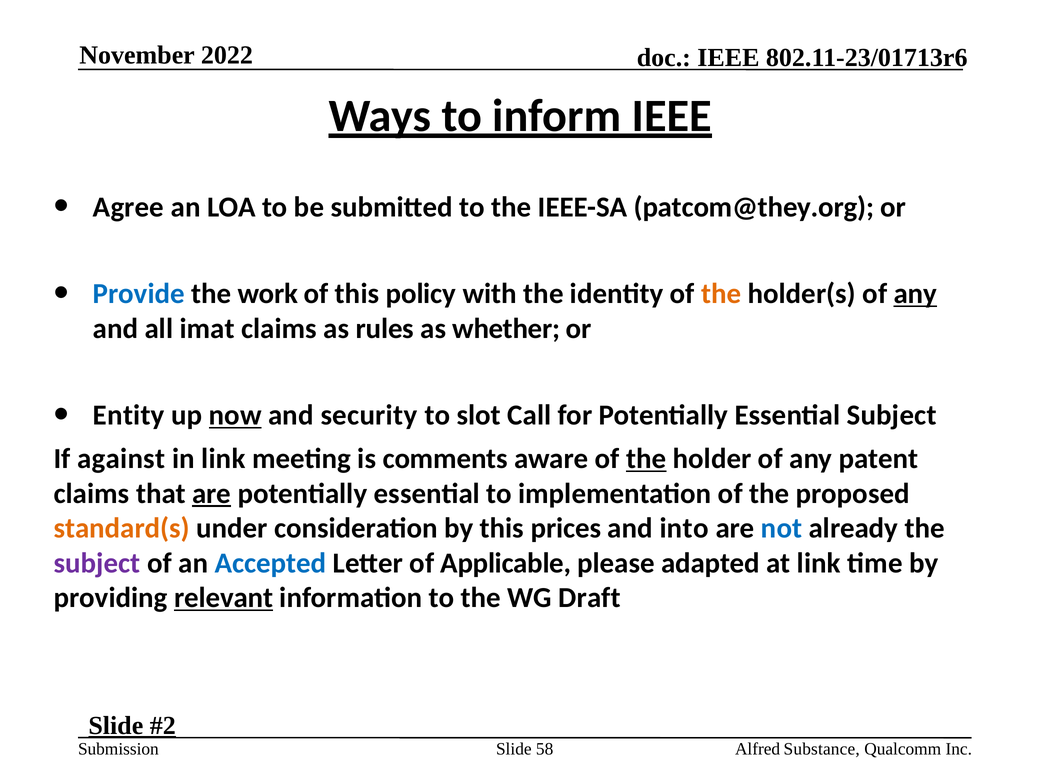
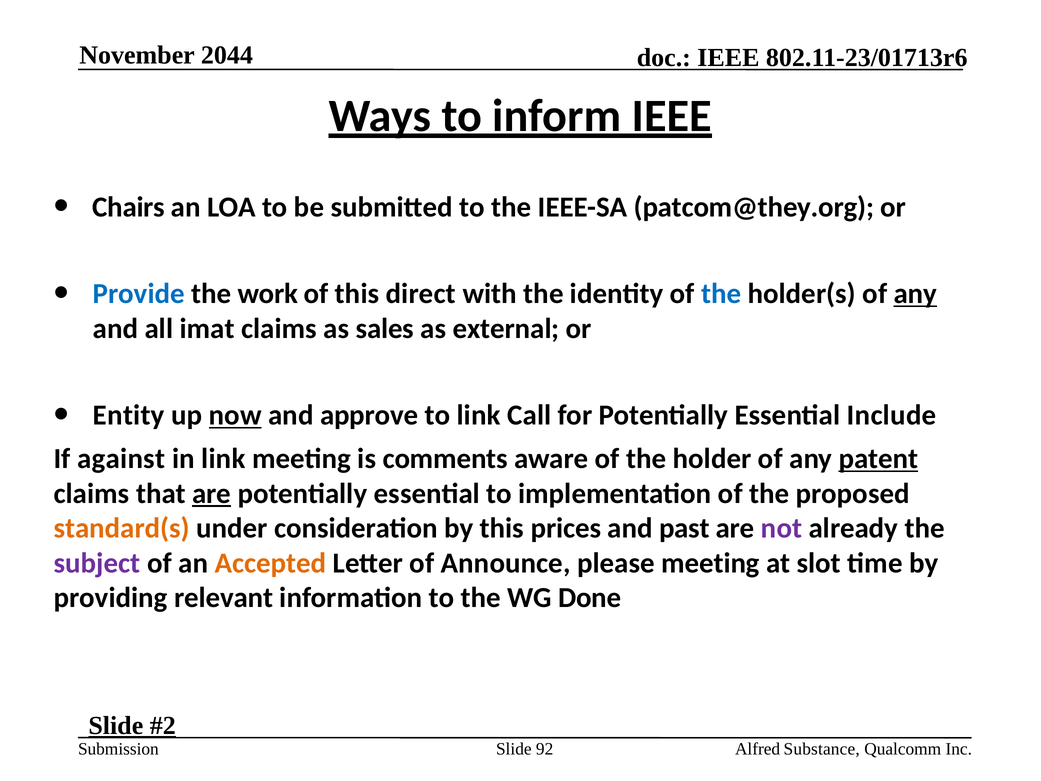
2022: 2022 -> 2044 (227, 55)
Agree: Agree -> Chairs (129, 207)
policy: policy -> direct (421, 294)
the colour: orange -> blue (721, 294)
rules: rules -> sales (385, 328)
whether: whether -> external (506, 328)
security: security -> approve (369, 415)
to slot: slot -> link (479, 415)
Essential Subject: Subject -> Include (892, 415)
the underline: present -> none (646, 459)
patent underline: none -> present (878, 459)
into: into -> past (684, 528)
not colour: blue -> purple (782, 528)
Accepted colour: blue -> orange (271, 563)
Applicable: Applicable -> Announce (506, 563)
please adapted: adapted -> meeting (711, 563)
at link: link -> slot (819, 563)
relevant underline: present -> none (224, 598)
Draft: Draft -> Done (590, 598)
58: 58 -> 92 (545, 749)
